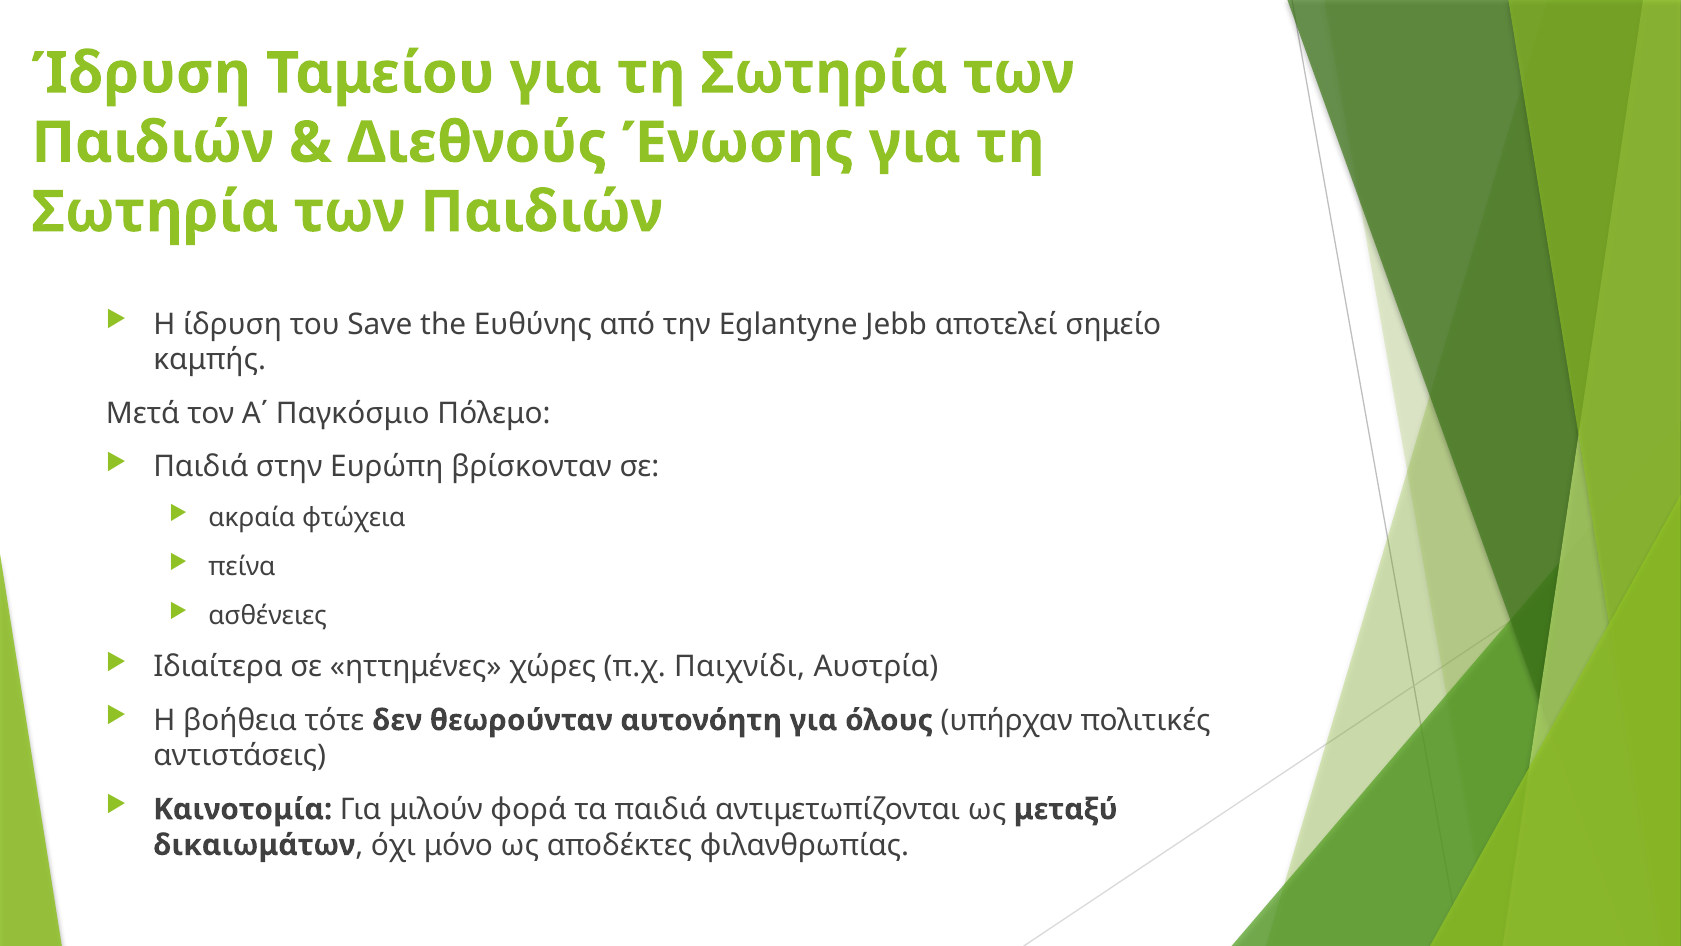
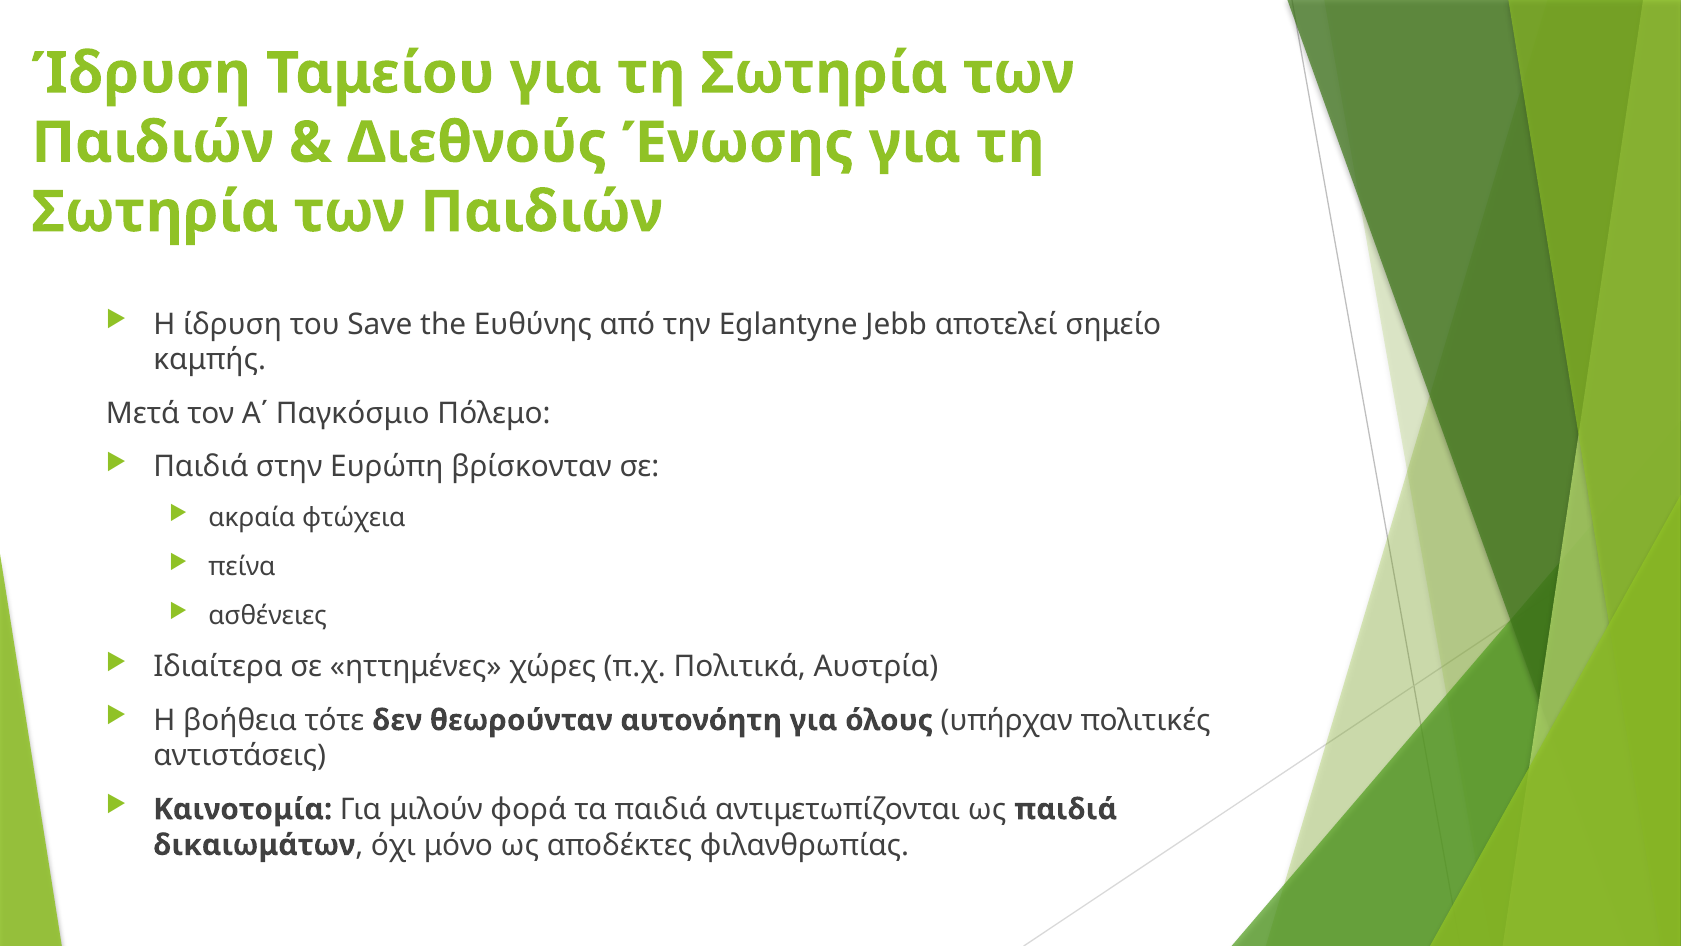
Παιχνίδι: Παιχνίδι -> Πολιτικά (740, 667)
ως μεταξύ: μεταξύ -> παιδιά (1066, 809)
